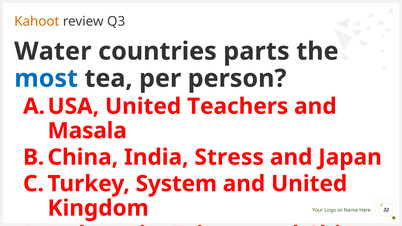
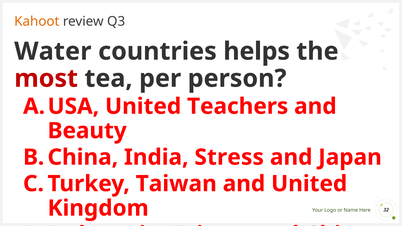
parts: parts -> helps (257, 51)
most colour: blue -> red (46, 79)
Masala: Masala -> Beauty (87, 131)
System: System -> Taiwan (176, 184)
